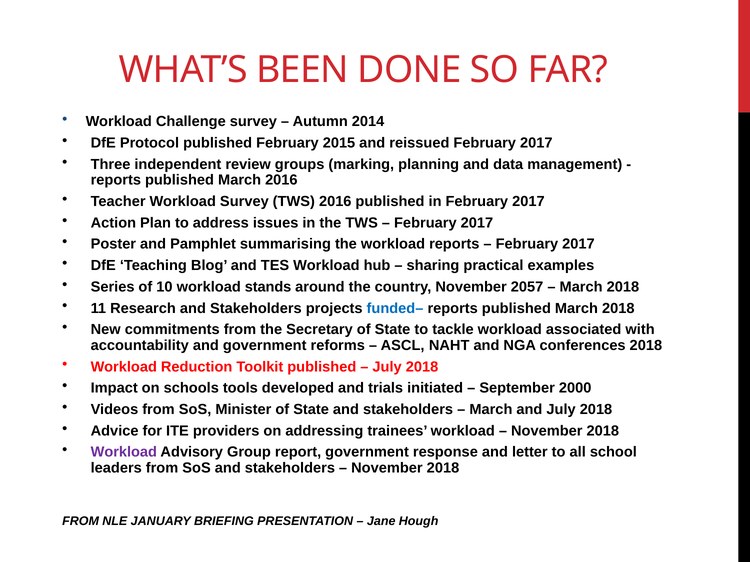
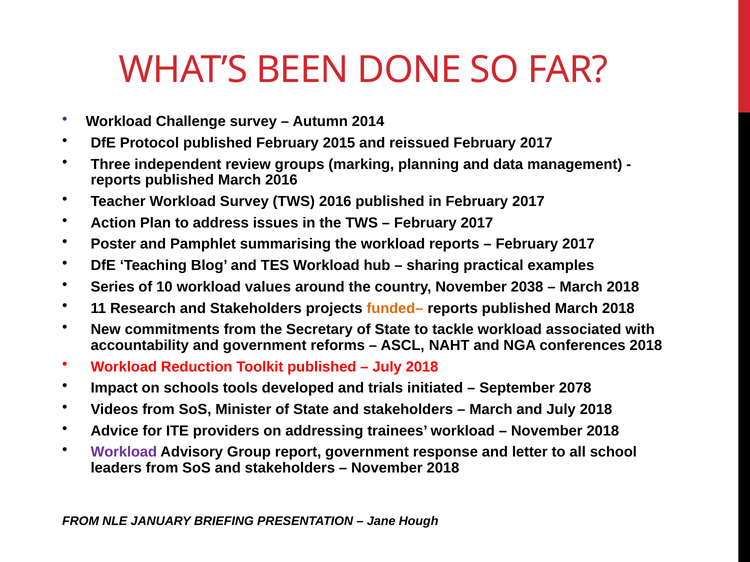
stands: stands -> values (268, 287)
2057: 2057 -> 2038 (527, 287)
funded– colour: blue -> orange (395, 309)
2000: 2000 -> 2078 (575, 388)
